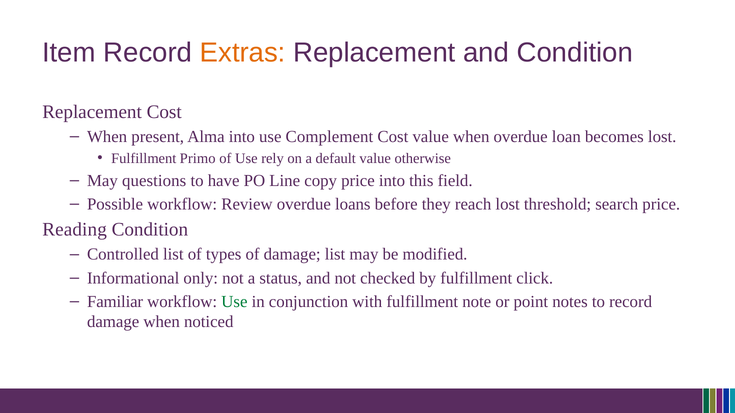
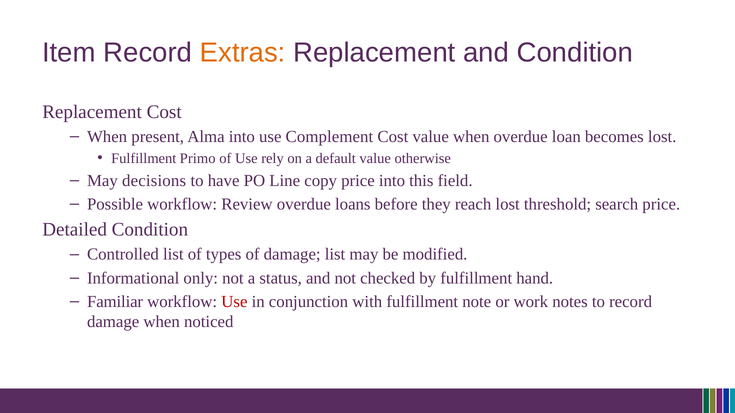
questions: questions -> decisions (154, 181)
Reading: Reading -> Detailed (75, 230)
click: click -> hand (535, 278)
Use colour: green -> red (234, 302)
point: point -> work (531, 302)
